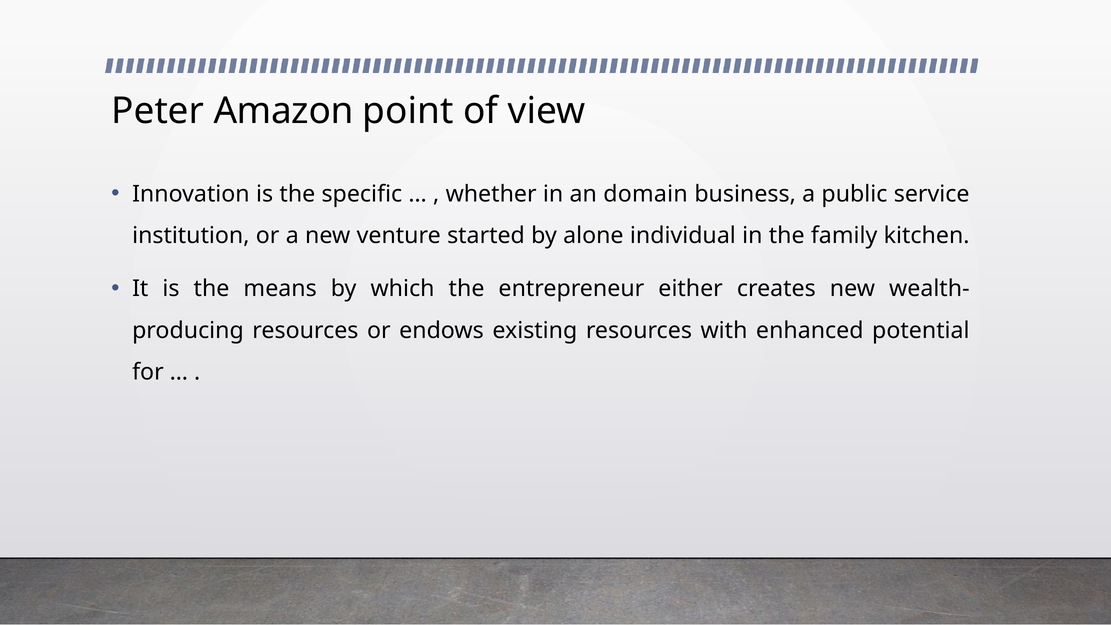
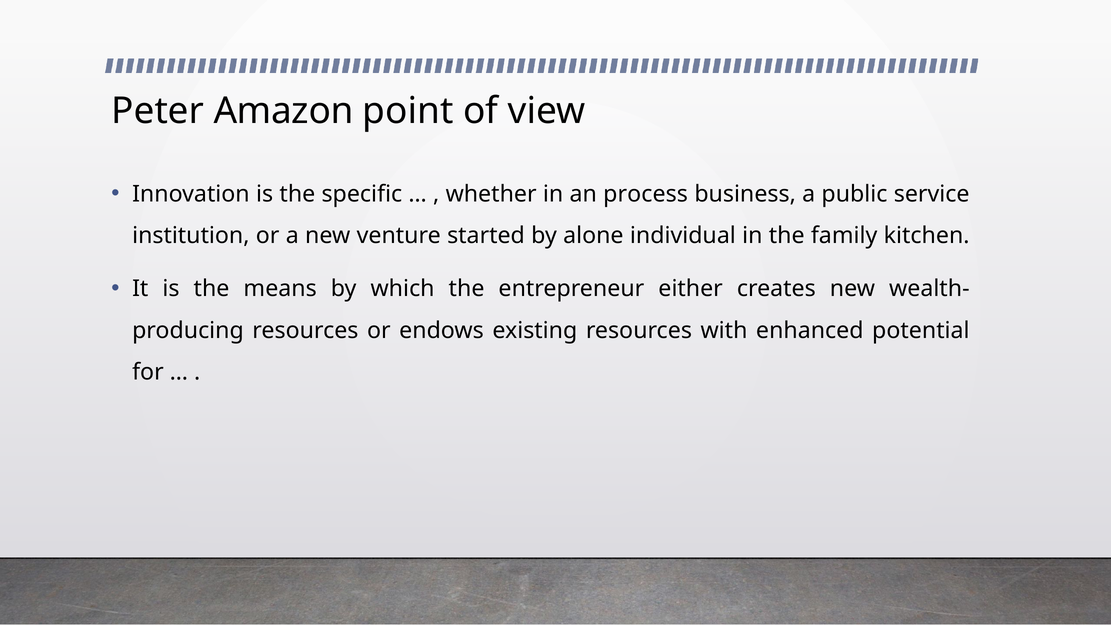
domain: domain -> process (646, 194)
